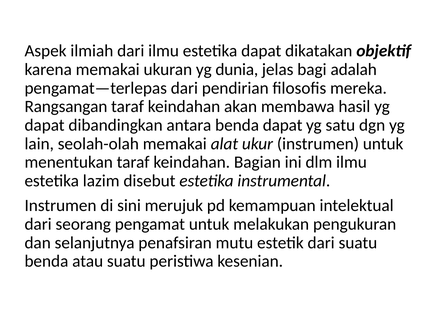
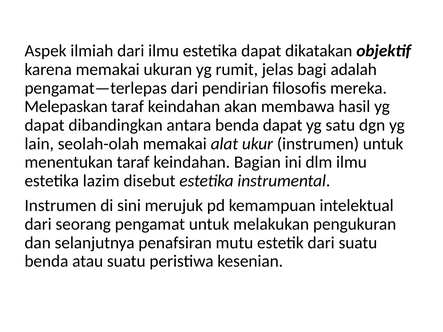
dunia: dunia -> rumit (237, 70)
Rangsangan: Rangsangan -> Melepaskan (66, 107)
